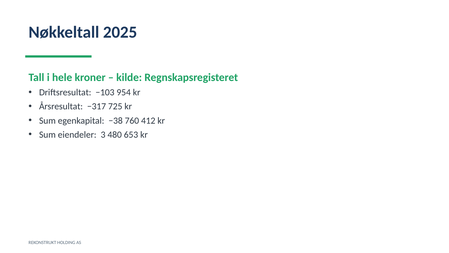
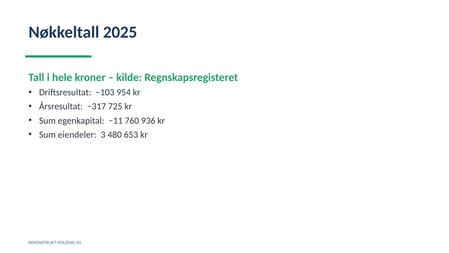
−38: −38 -> −11 (116, 120)
412: 412 -> 936 (148, 120)
